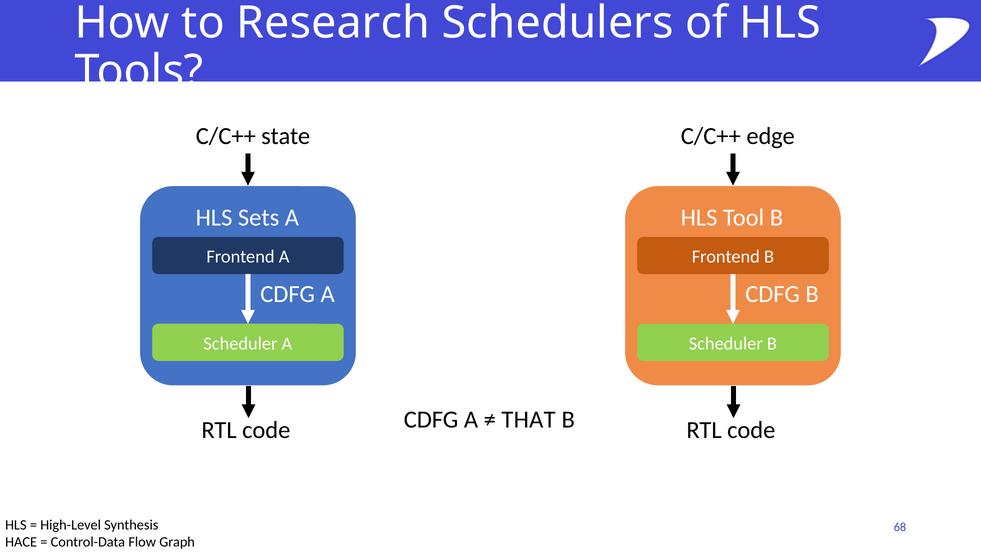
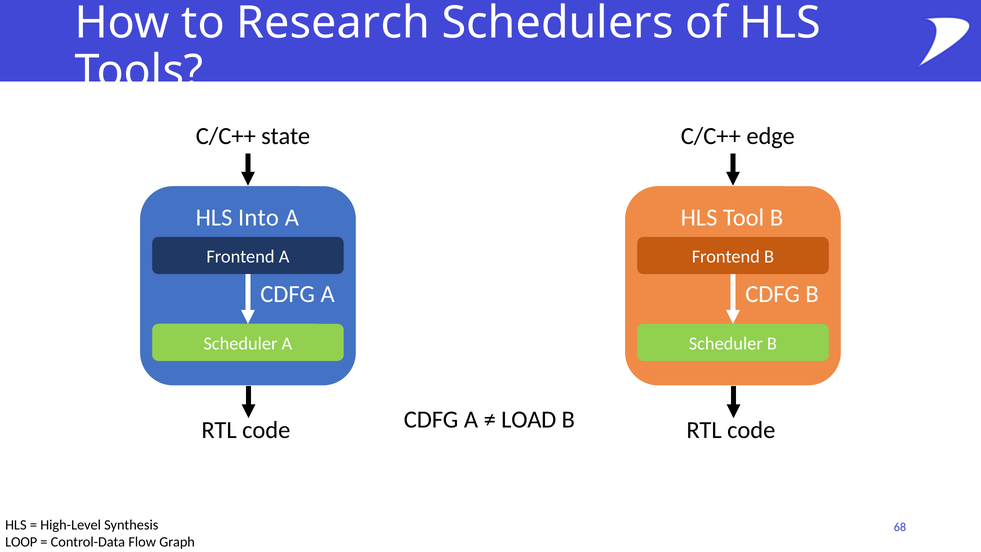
Sets: Sets -> Into (258, 217)
THAT: THAT -> LOAD (529, 419)
HACE: HACE -> LOOP (21, 542)
